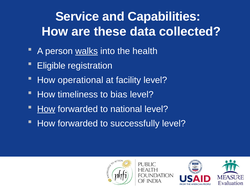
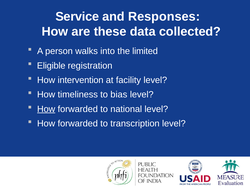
Capabilities: Capabilities -> Responses (164, 17)
walks underline: present -> none (87, 51)
health: health -> limited (145, 51)
operational: operational -> intervention (81, 80)
successfully: successfully -> transcription (135, 123)
